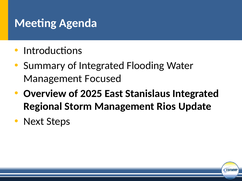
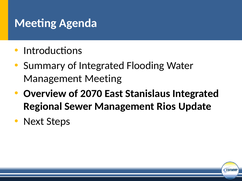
Management Focused: Focused -> Meeting (103, 79)
2025: 2025 -> 2070 (91, 94)
Storm: Storm -> Sewer (78, 107)
